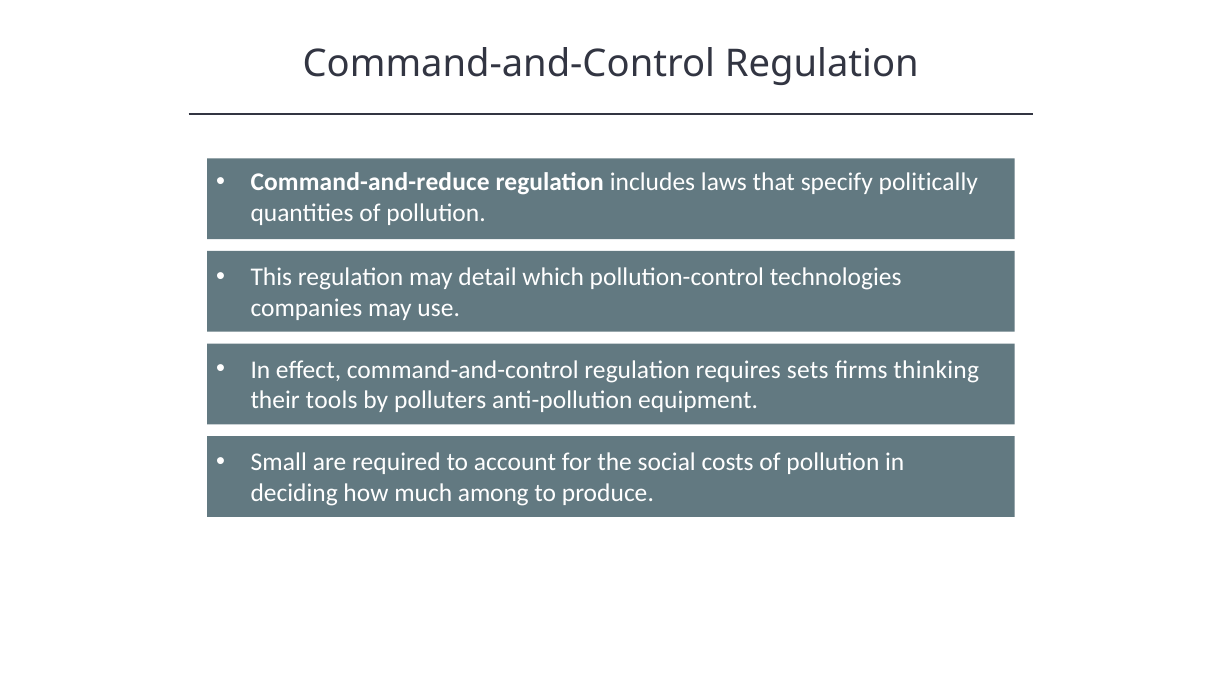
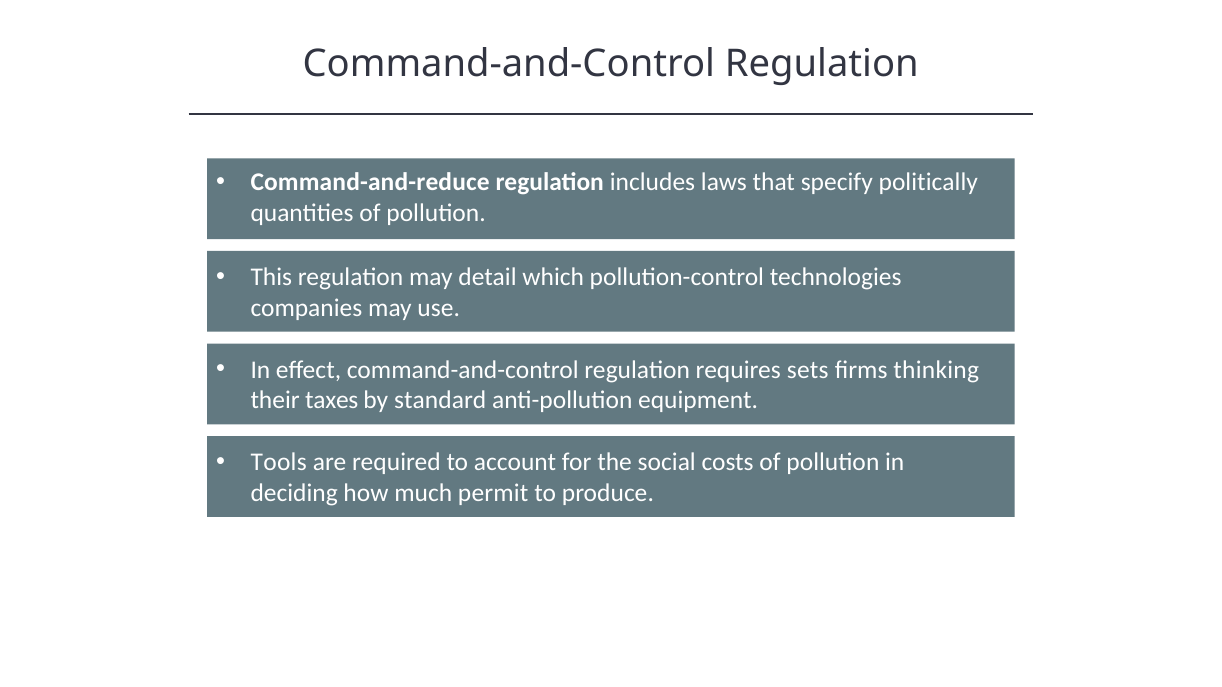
tools: tools -> taxes (332, 400)
polluters: polluters -> standard (440, 400)
Small: Small -> Tools (279, 462)
among: among -> permit (493, 493)
